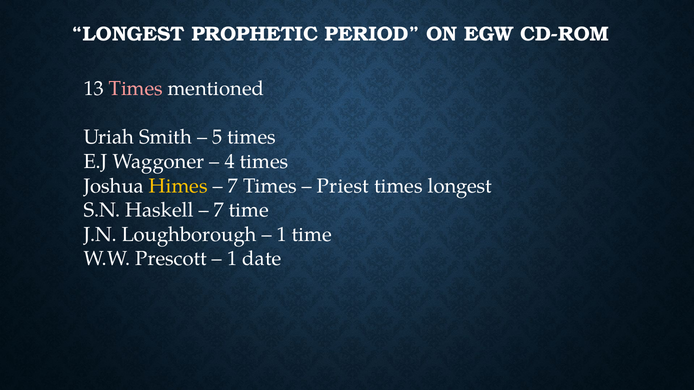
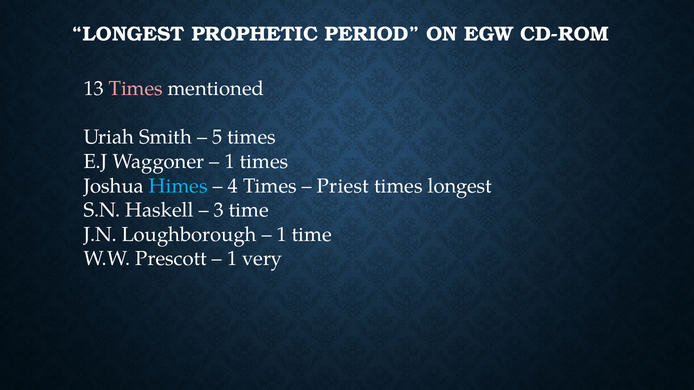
4: 4 -> 1 (230, 162)
Himes colour: yellow -> light blue (178, 186)
7: 7 -> 4 (233, 186)
7: 7 -> 3 (219, 210)
date: date -> very (262, 259)
